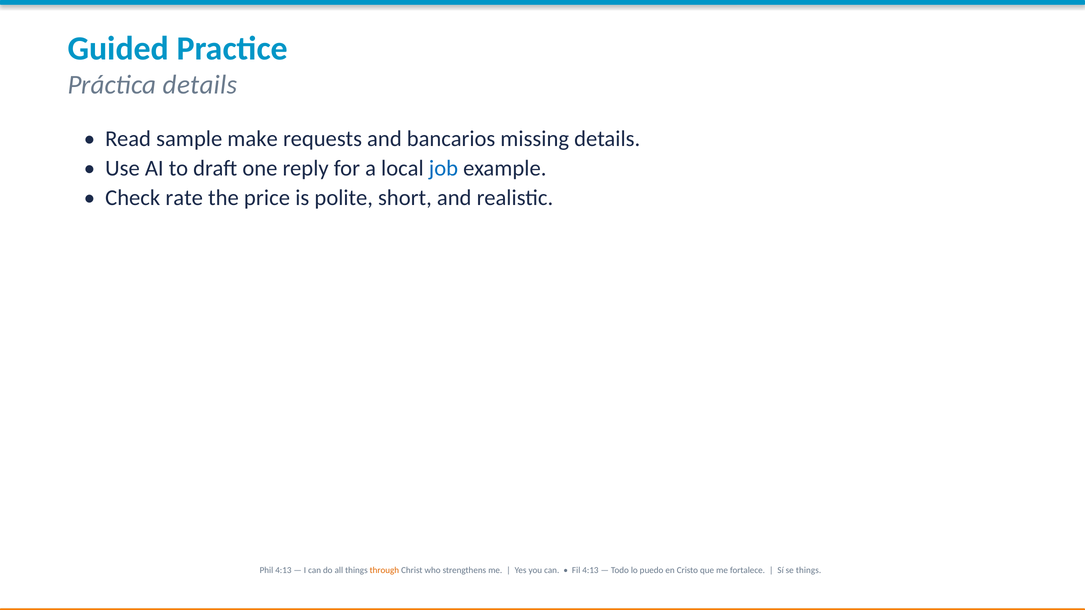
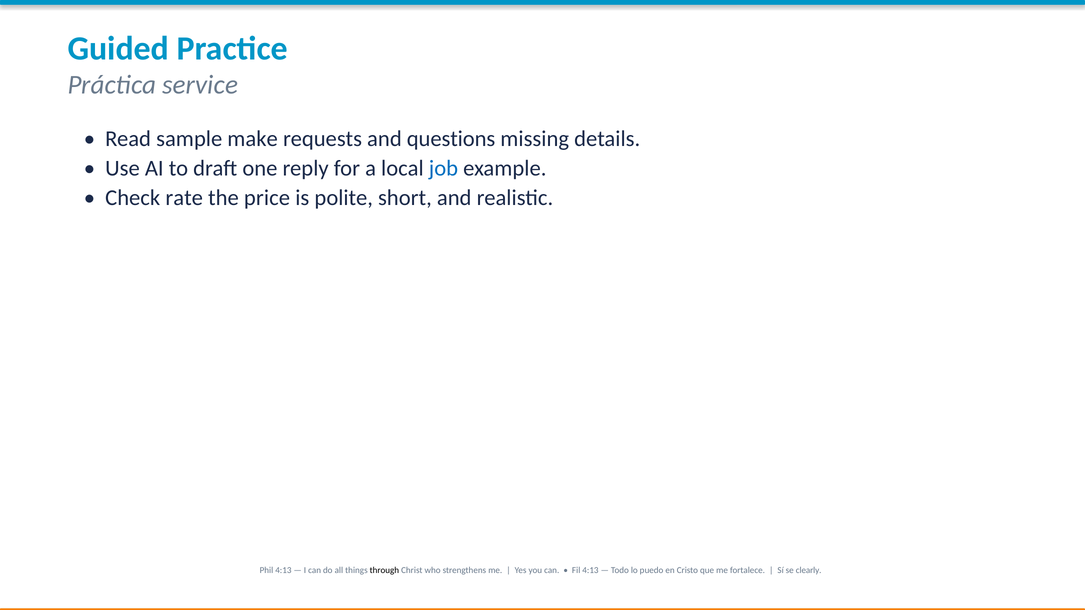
Práctica details: details -> service (200, 85)
bancarios: bancarios -> questions (451, 139)
through colour: orange -> black (384, 571)
se things: things -> clearly (809, 571)
